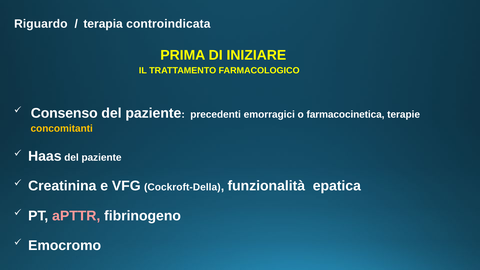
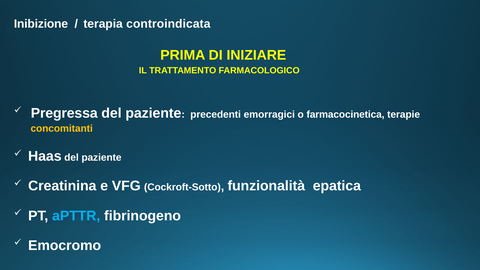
Riguardo: Riguardo -> Inibizione (41, 24)
Consenso: Consenso -> Pregressa (64, 113)
Cockroft-Della: Cockroft-Della -> Cockroft-Sotto (182, 187)
aPTTR colour: pink -> light blue (76, 216)
